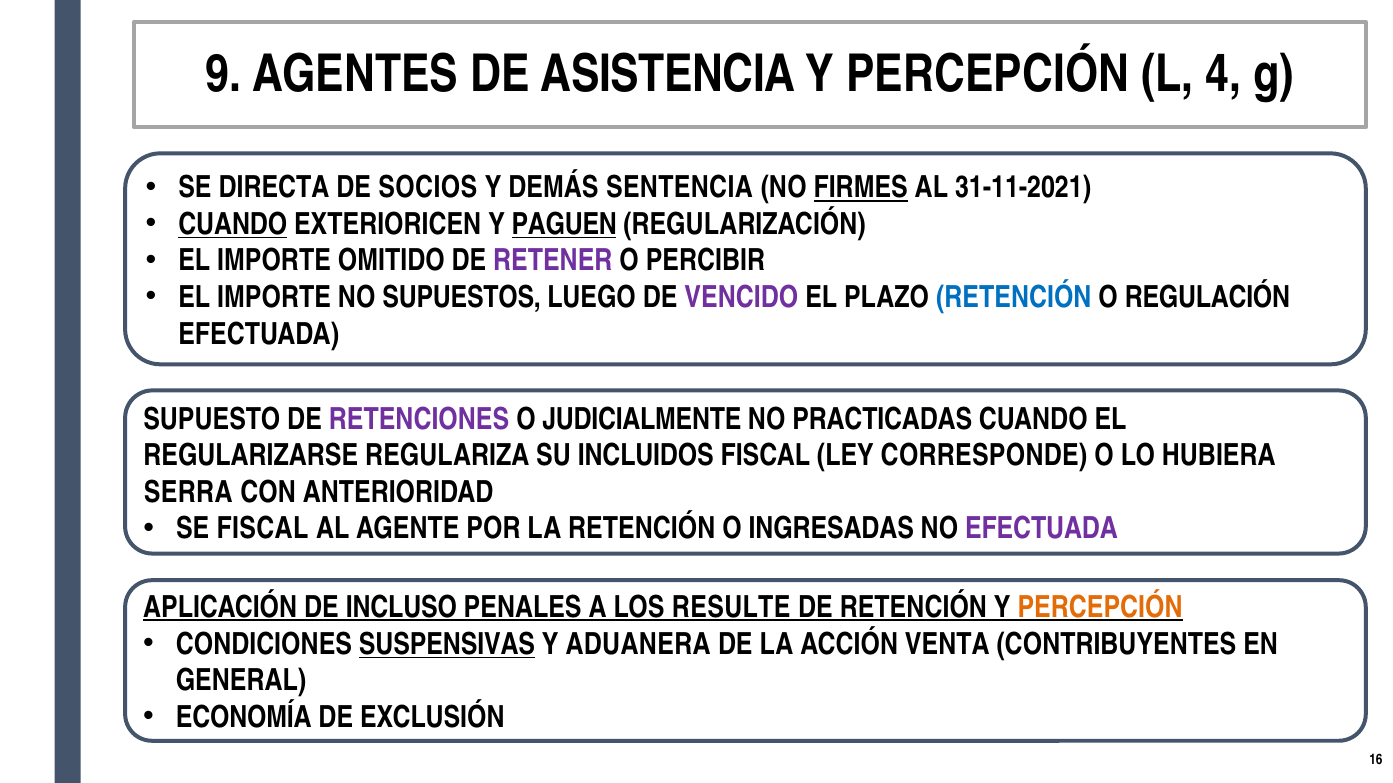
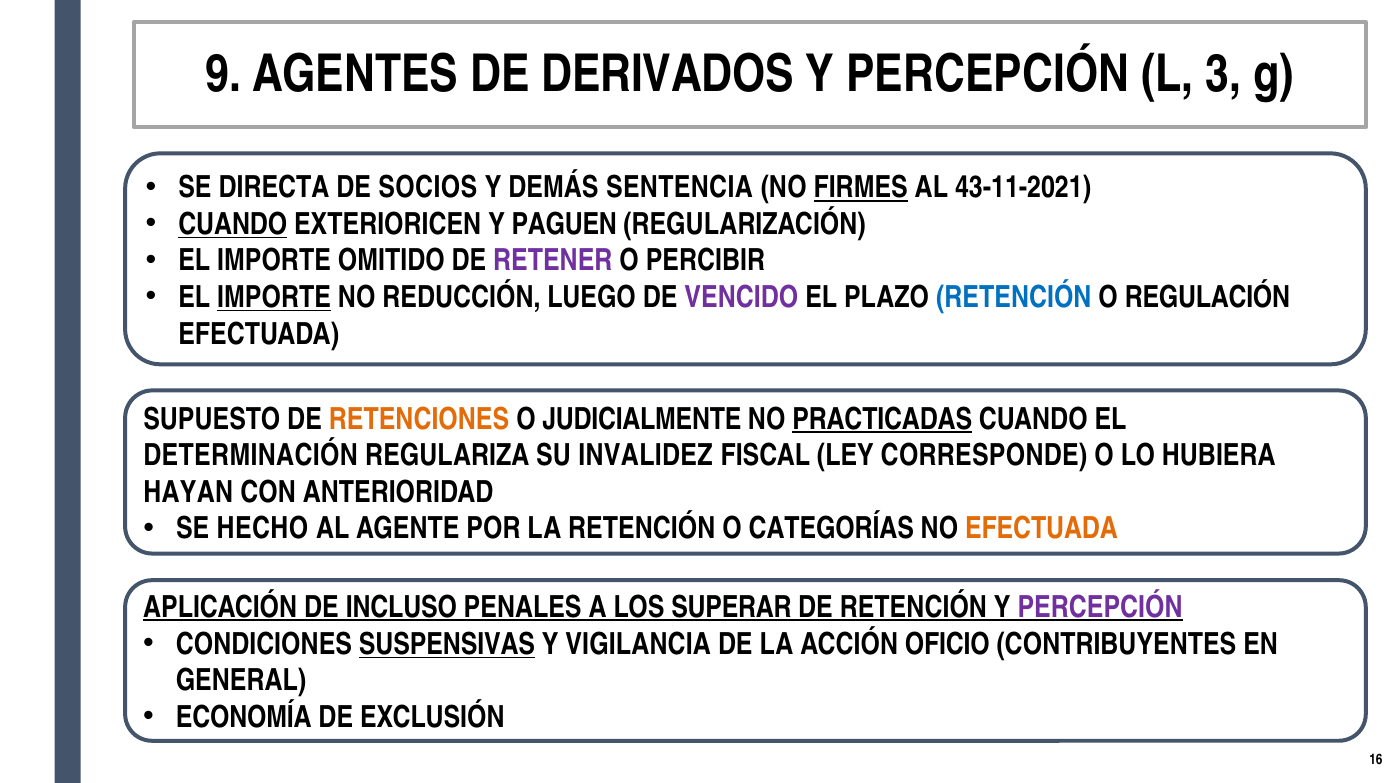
ASISTENCIA: ASISTENCIA -> DERIVADOS (668, 74)
4: 4 -> 3 (1223, 74)
31-11-2021: 31-11-2021 -> 43-11-2021 (1023, 188)
PAGUEN underline: present -> none (564, 225)
IMPORTE underline: none -> present (274, 298)
SUPUESTOS: SUPUESTOS -> REDUCCIÓN (461, 298)
RETENCIONES colour: purple -> orange (419, 420)
PRACTICADAS underline: none -> present (882, 420)
REGULARIZARSE: REGULARIZARSE -> DETERMINACIÓN (251, 456)
INCLUIDOS: INCLUIDOS -> INVALIDEZ (646, 456)
SERRA: SERRA -> HAYAN (188, 493)
SE FISCAL: FISCAL -> HECHO (262, 529)
INGRESADAS: INGRESADAS -> CATEGORÍAS (831, 529)
EFECTUADA colour: purple -> orange (1041, 529)
RESULTE: RESULTE -> SUPERAR (732, 608)
PERCEPCIÓN colour: orange -> purple (1100, 608)
ADUANERA: ADUANERA -> VIGILANCIA (638, 645)
VENTA: VENTA -> OFICIO (947, 645)
